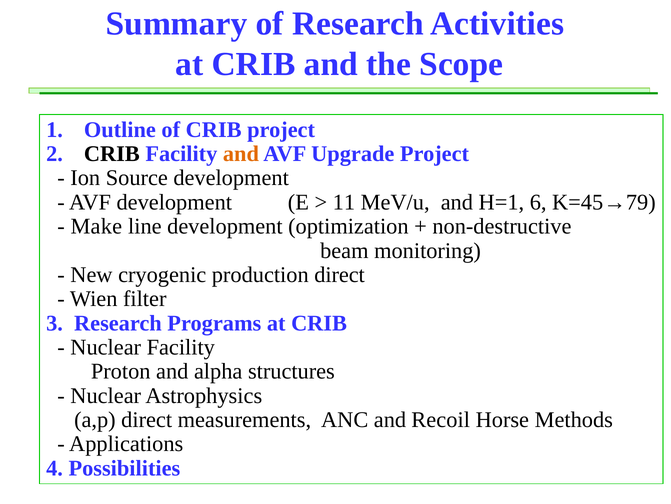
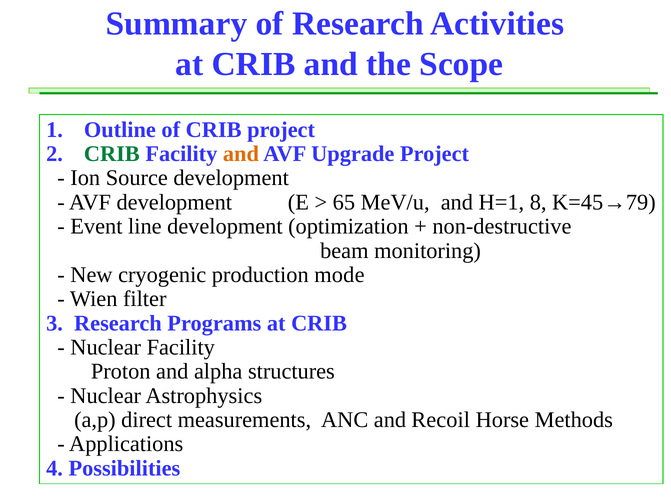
CRIB colour: black -> green (112, 154)
11: 11 -> 65 (344, 202)
6: 6 -> 8 (538, 202)
Make: Make -> Event (96, 226)
production direct: direct -> mode (339, 274)
